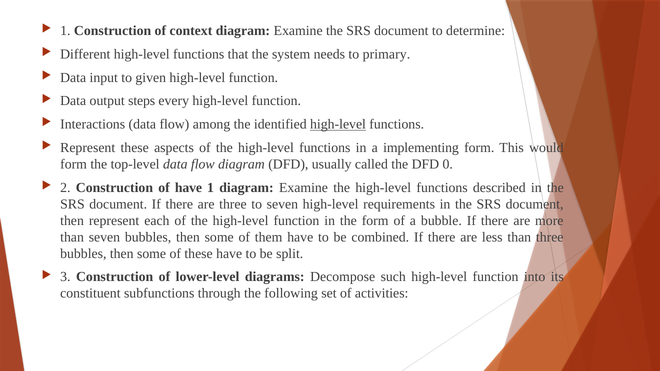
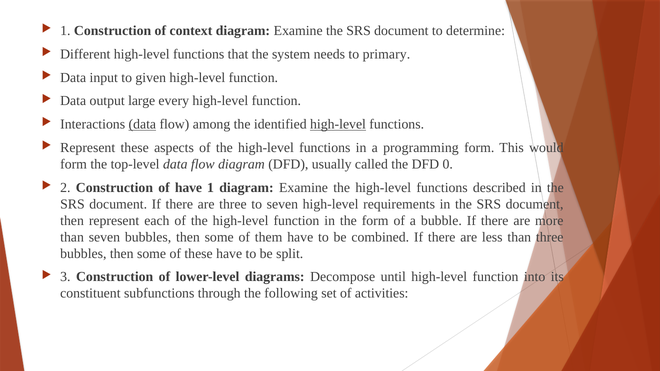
steps: steps -> large (142, 101)
data underline: none -> present (142, 124)
implementing: implementing -> programming (421, 148)
such: such -> until (393, 277)
